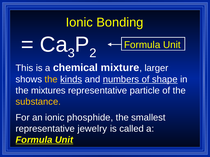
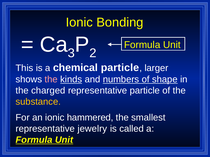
chemical mixture: mixture -> particle (120, 68)
the colour: yellow -> pink (51, 80)
mixtures: mixtures -> charged (48, 91)
phosphide: phosphide -> hammered (90, 118)
